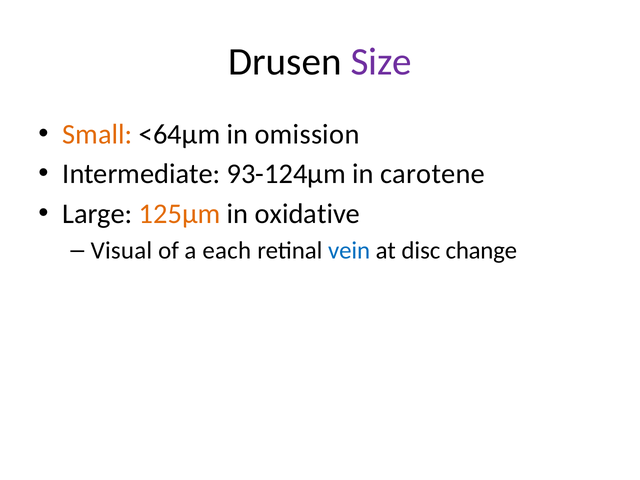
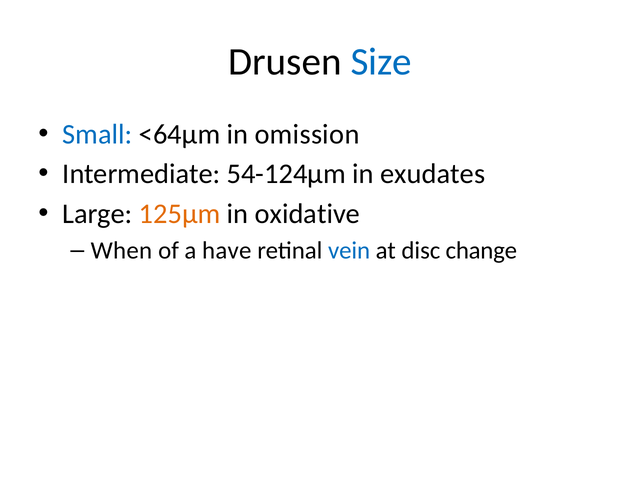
Size colour: purple -> blue (381, 62)
Small colour: orange -> blue (97, 134)
93-124μm: 93-124μm -> 54-124μm (286, 174)
carotene: carotene -> exudates (433, 174)
Visual: Visual -> When (121, 251)
each: each -> have (227, 251)
